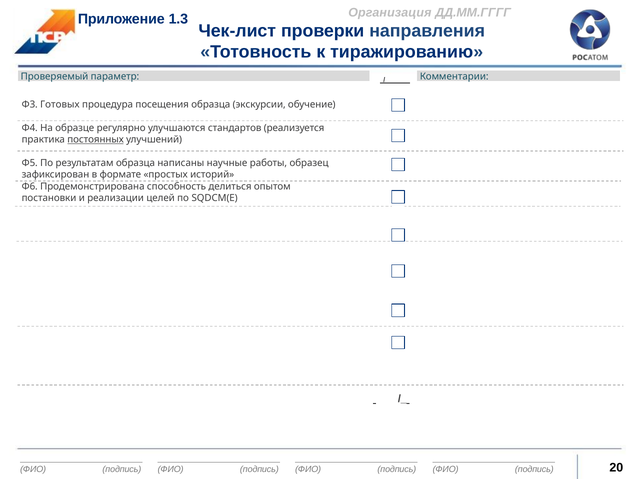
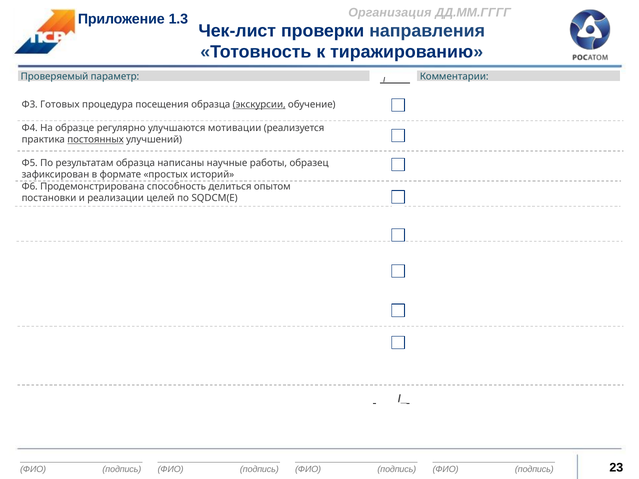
экскурсии underline: none -> present (259, 104)
стандартов: стандартов -> мотивации (235, 128)
20: 20 -> 23 (616, 468)
